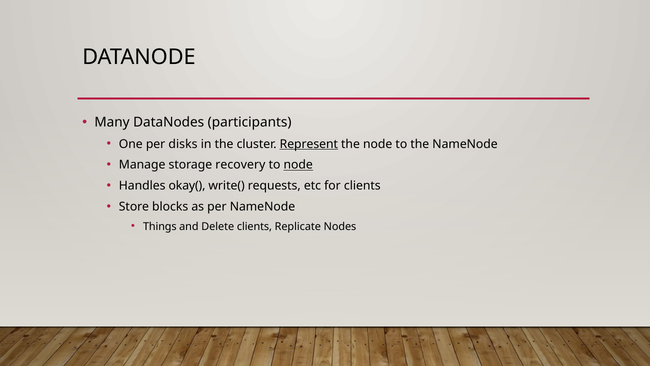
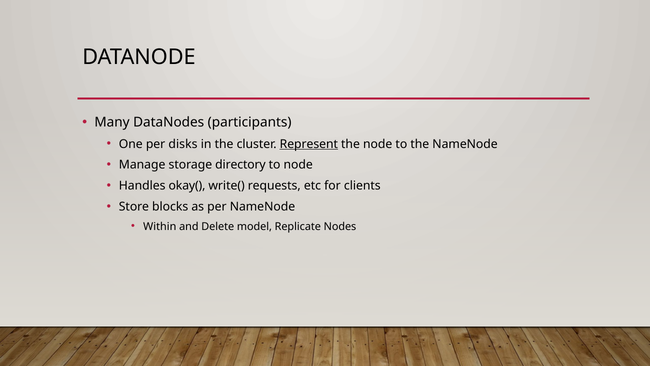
recovery: recovery -> directory (240, 165)
node underline: present -> none (298, 165)
Things: Things -> Within (160, 226)
Delete clients: clients -> model (254, 226)
